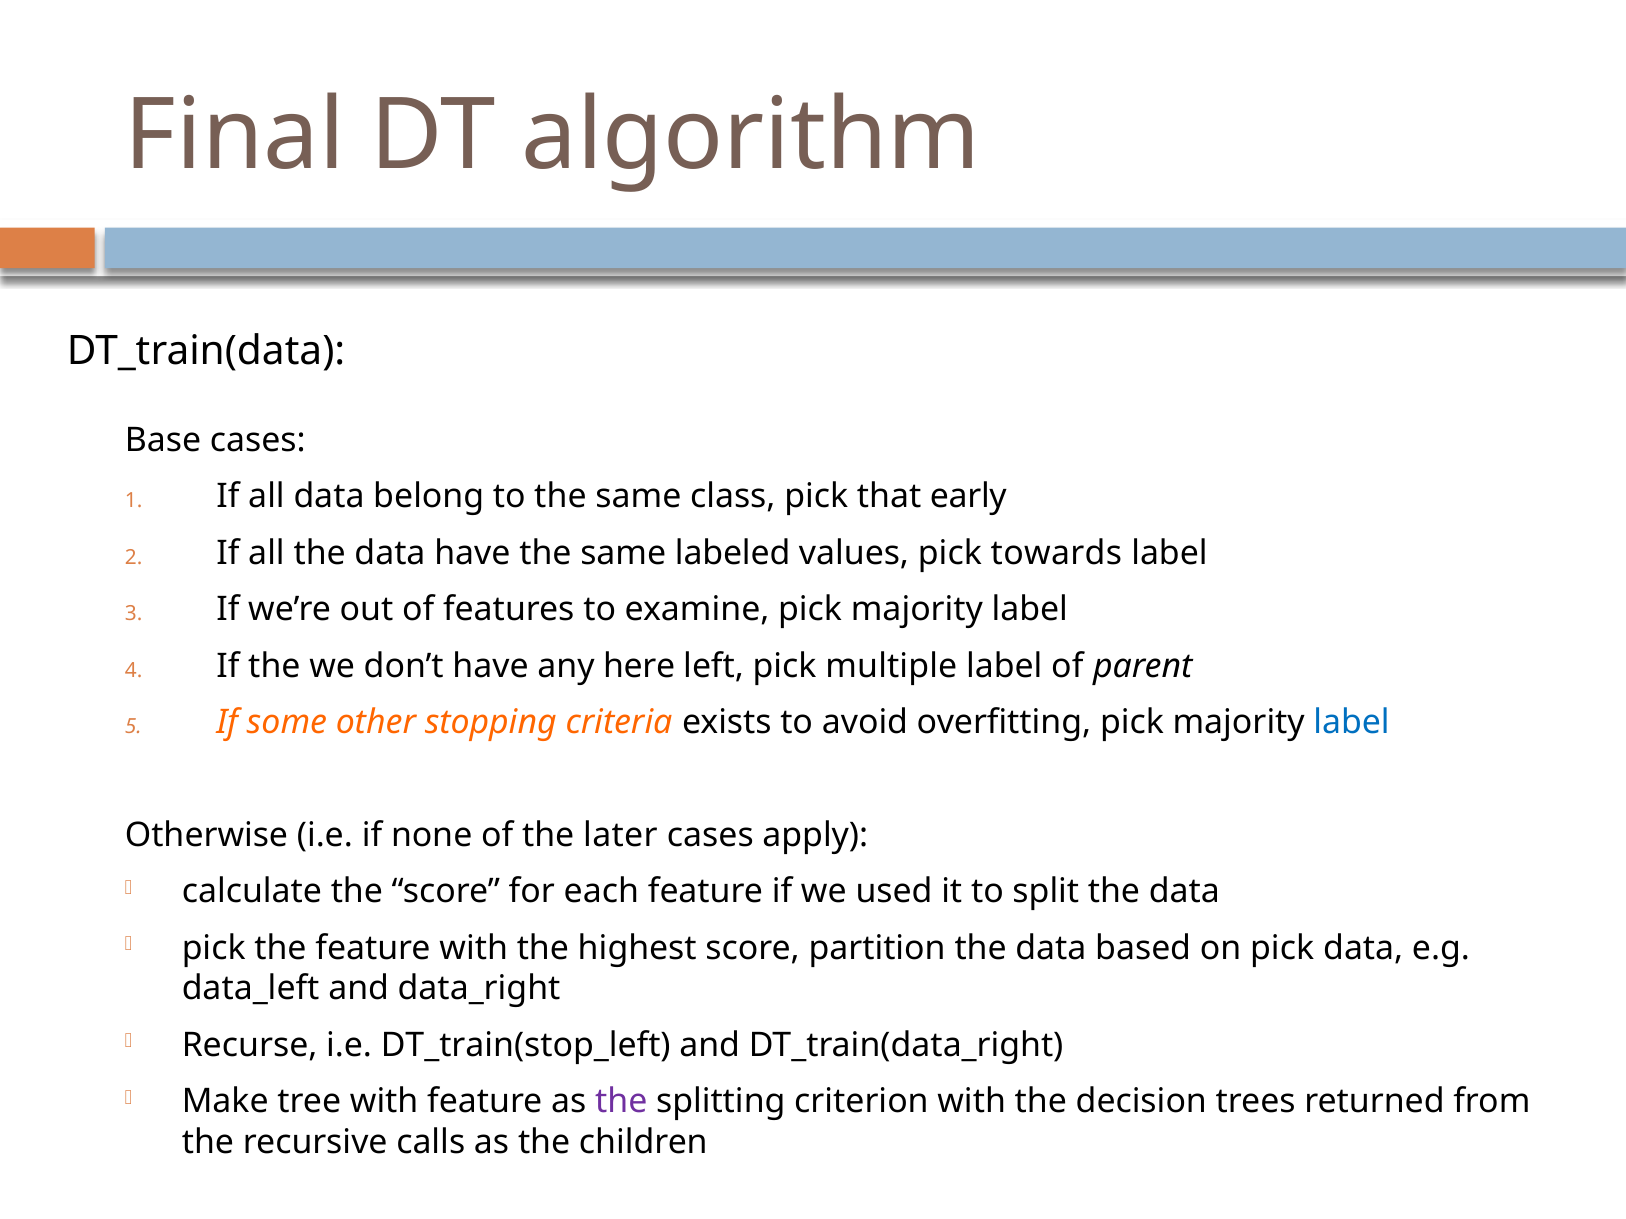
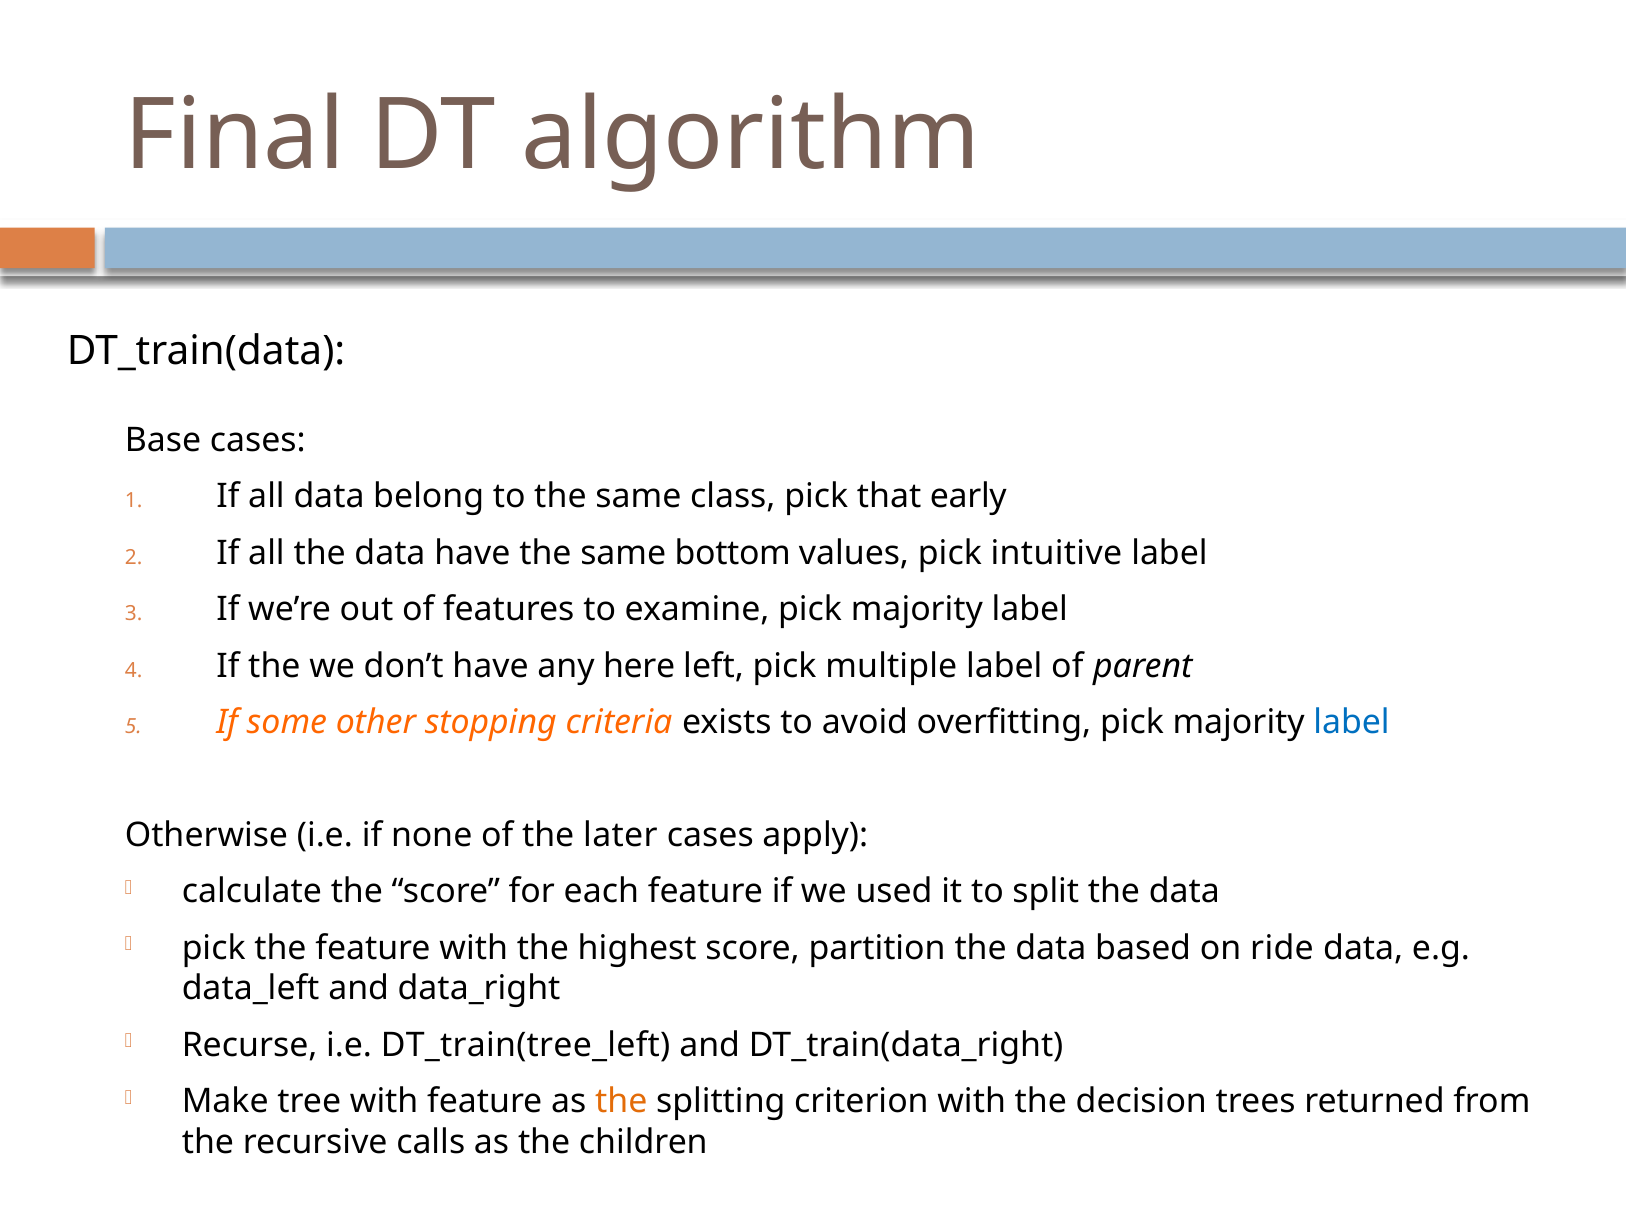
labeled: labeled -> bottom (733, 553)
towards: towards -> intuitive (1056, 553)
on pick: pick -> ride (1282, 948)
DT_train(stop_left: DT_train(stop_left -> DT_train(tree_left (526, 1046)
the colour: purple -> orange (621, 1102)
